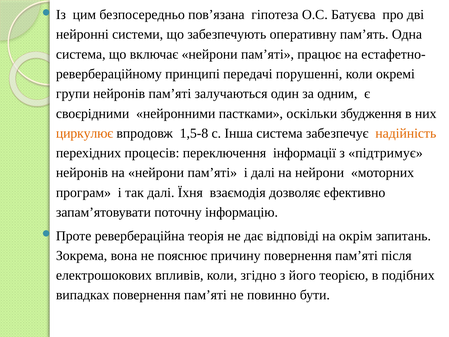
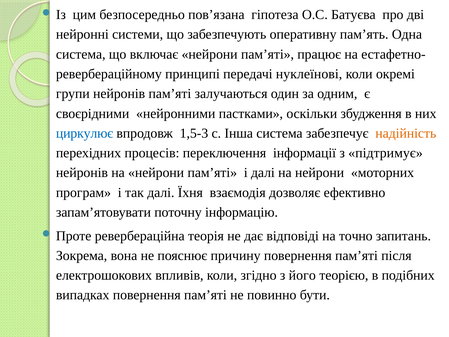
порушенні: порушенні -> нуклеїнові (309, 74)
циркулює colour: orange -> blue (85, 133)
1,5-8: 1,5-8 -> 1,5-3 (194, 133)
окрім: окрім -> точно (356, 236)
